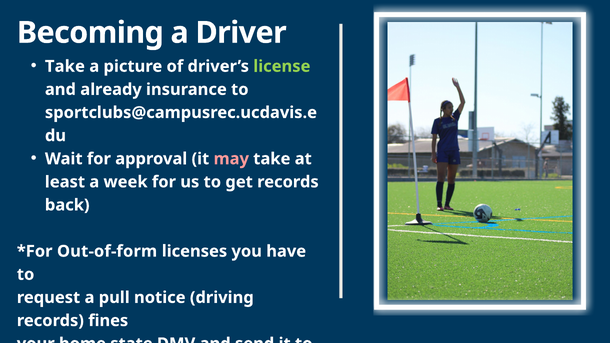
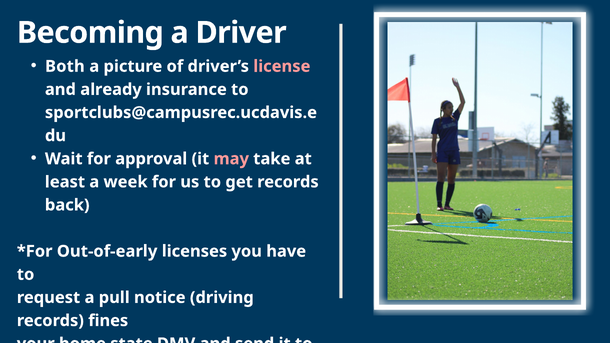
Take: Take -> Both (65, 66)
license colour: light green -> pink (282, 66)
Out-of-form: Out-of-form -> Out-of-early (107, 251)
